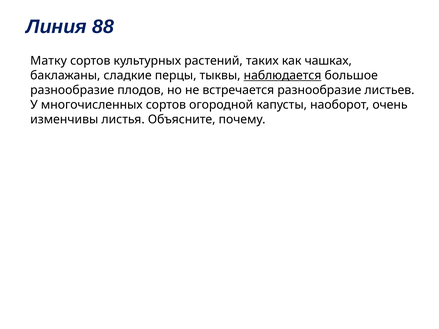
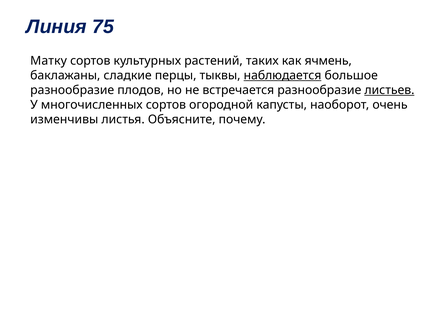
88: 88 -> 75 (103, 27)
чашках: чашках -> ячмень (328, 61)
листьев underline: none -> present (389, 90)
